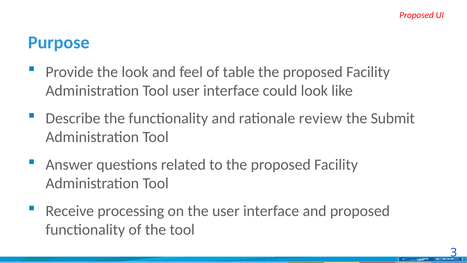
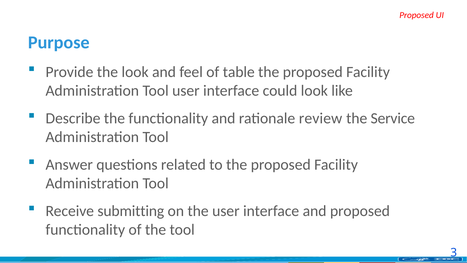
Submit: Submit -> Service (393, 118)
processing: processing -> submitting (131, 211)
